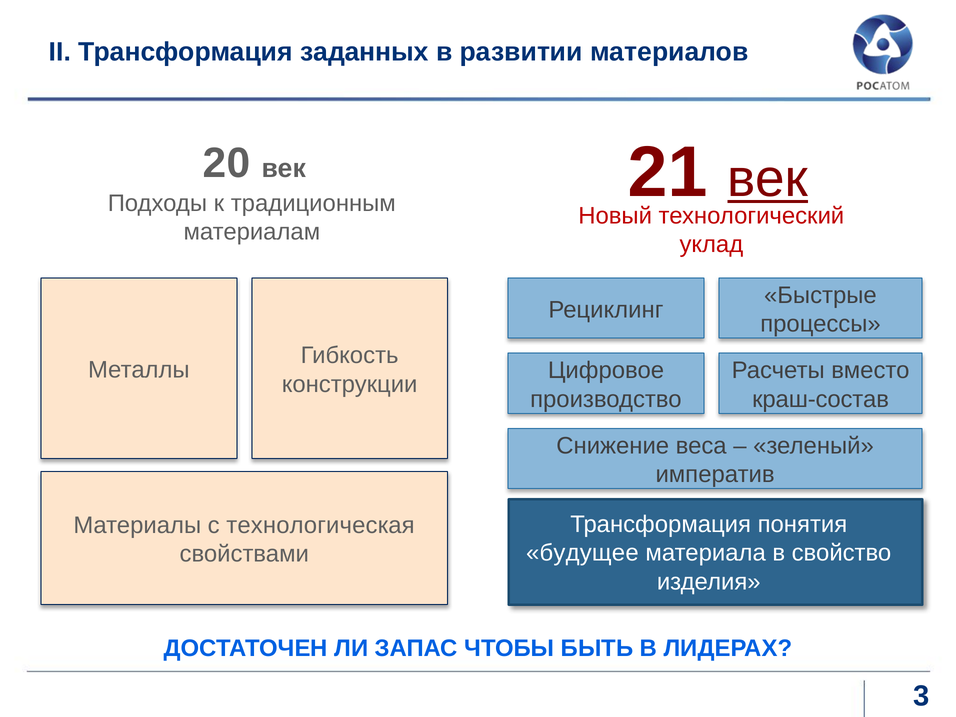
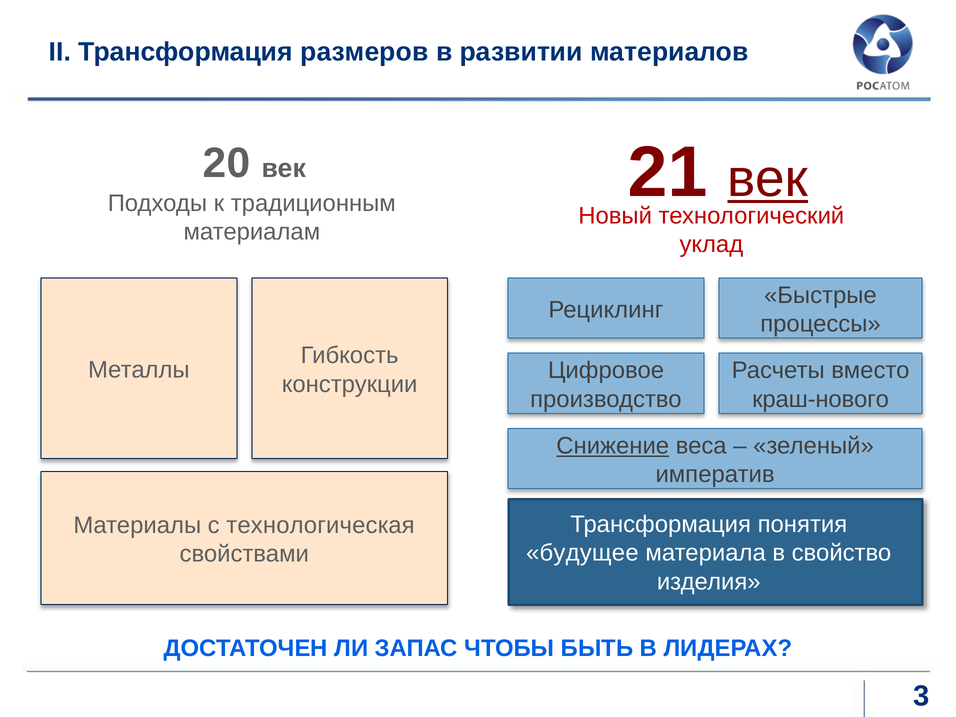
заданных: заданных -> размеров (364, 52)
краш-состав: краш-состав -> краш-нового (821, 399)
Снижение underline: none -> present (613, 446)
